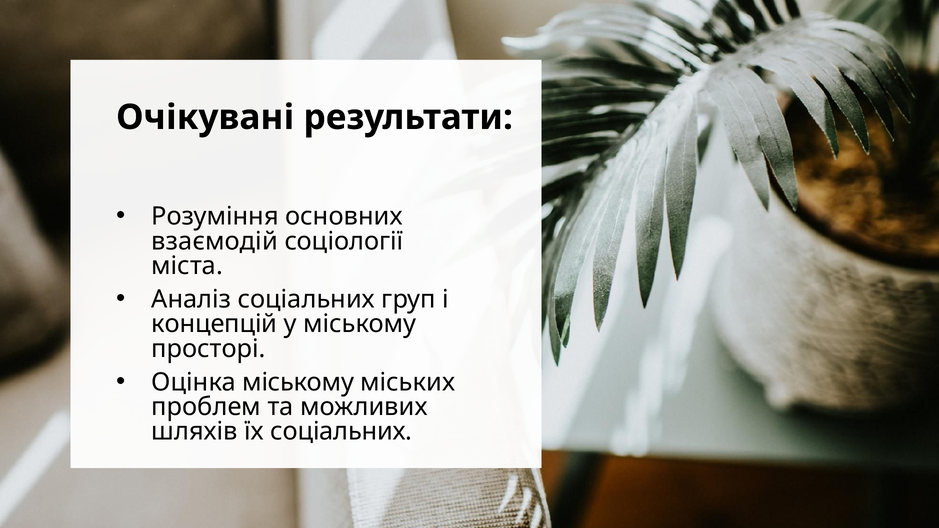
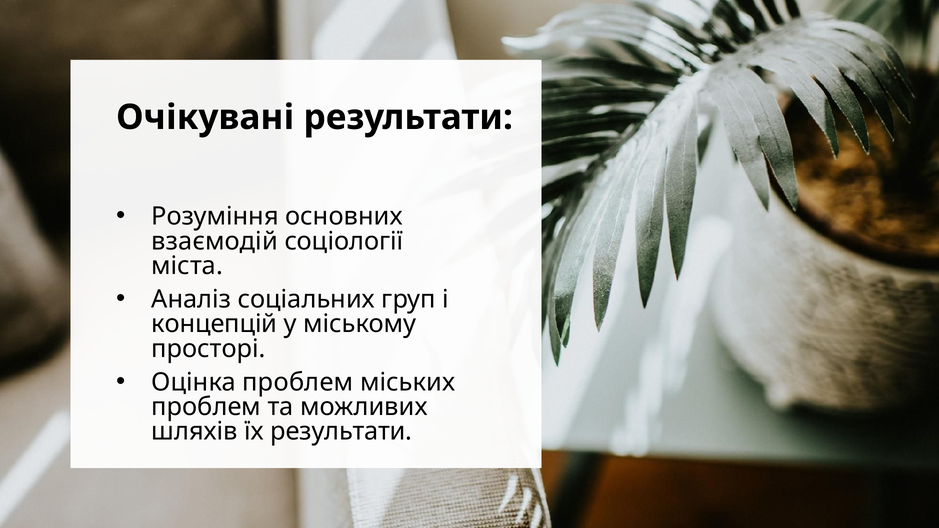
Оцінка міському: міському -> проблем (298, 382)
їх соціальних: соціальних -> результати (341, 432)
